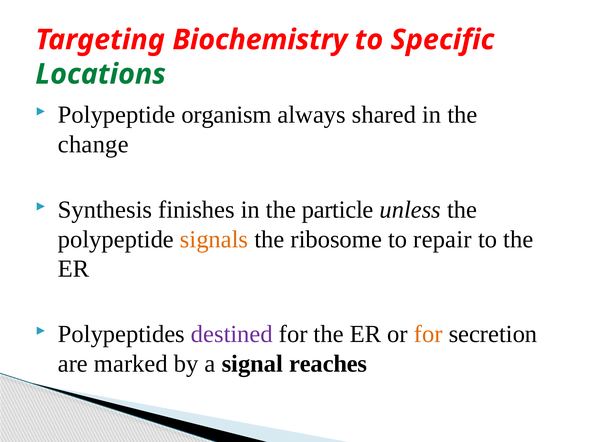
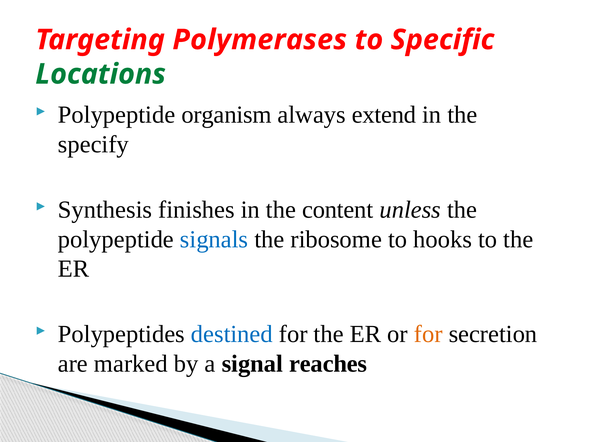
Biochemistry: Biochemistry -> Polymerases (260, 40)
shared: shared -> extend (384, 115)
change: change -> specify (93, 144)
particle: particle -> content (338, 210)
signals colour: orange -> blue (214, 240)
repair: repair -> hooks (443, 240)
destined colour: purple -> blue (232, 335)
